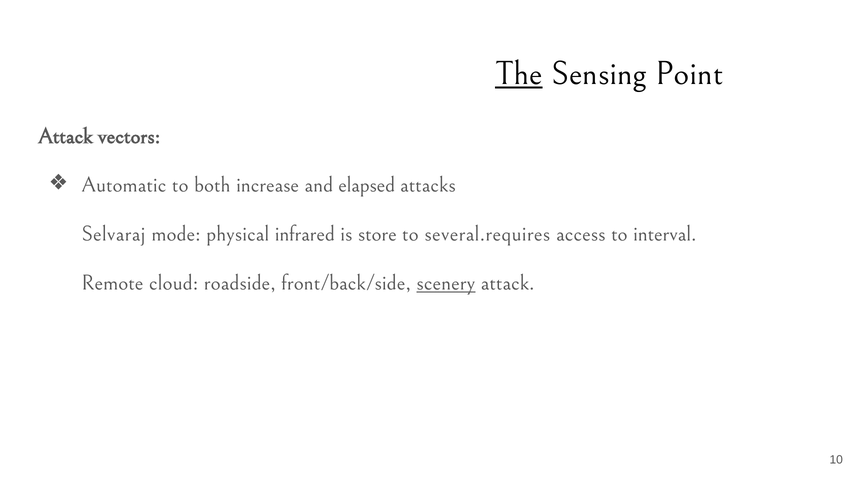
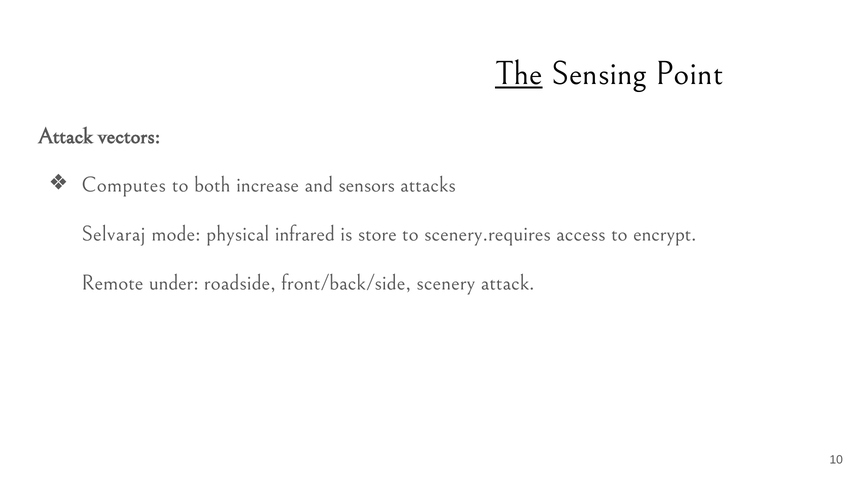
Automatic: Automatic -> Computes (124, 185)
elapsed: elapsed -> sensors (367, 185)
several.requires: several.requires -> scenery.requires (488, 234)
interval: interval -> encrypt (665, 234)
cloud: cloud -> under (174, 282)
scenery underline: present -> none (446, 282)
